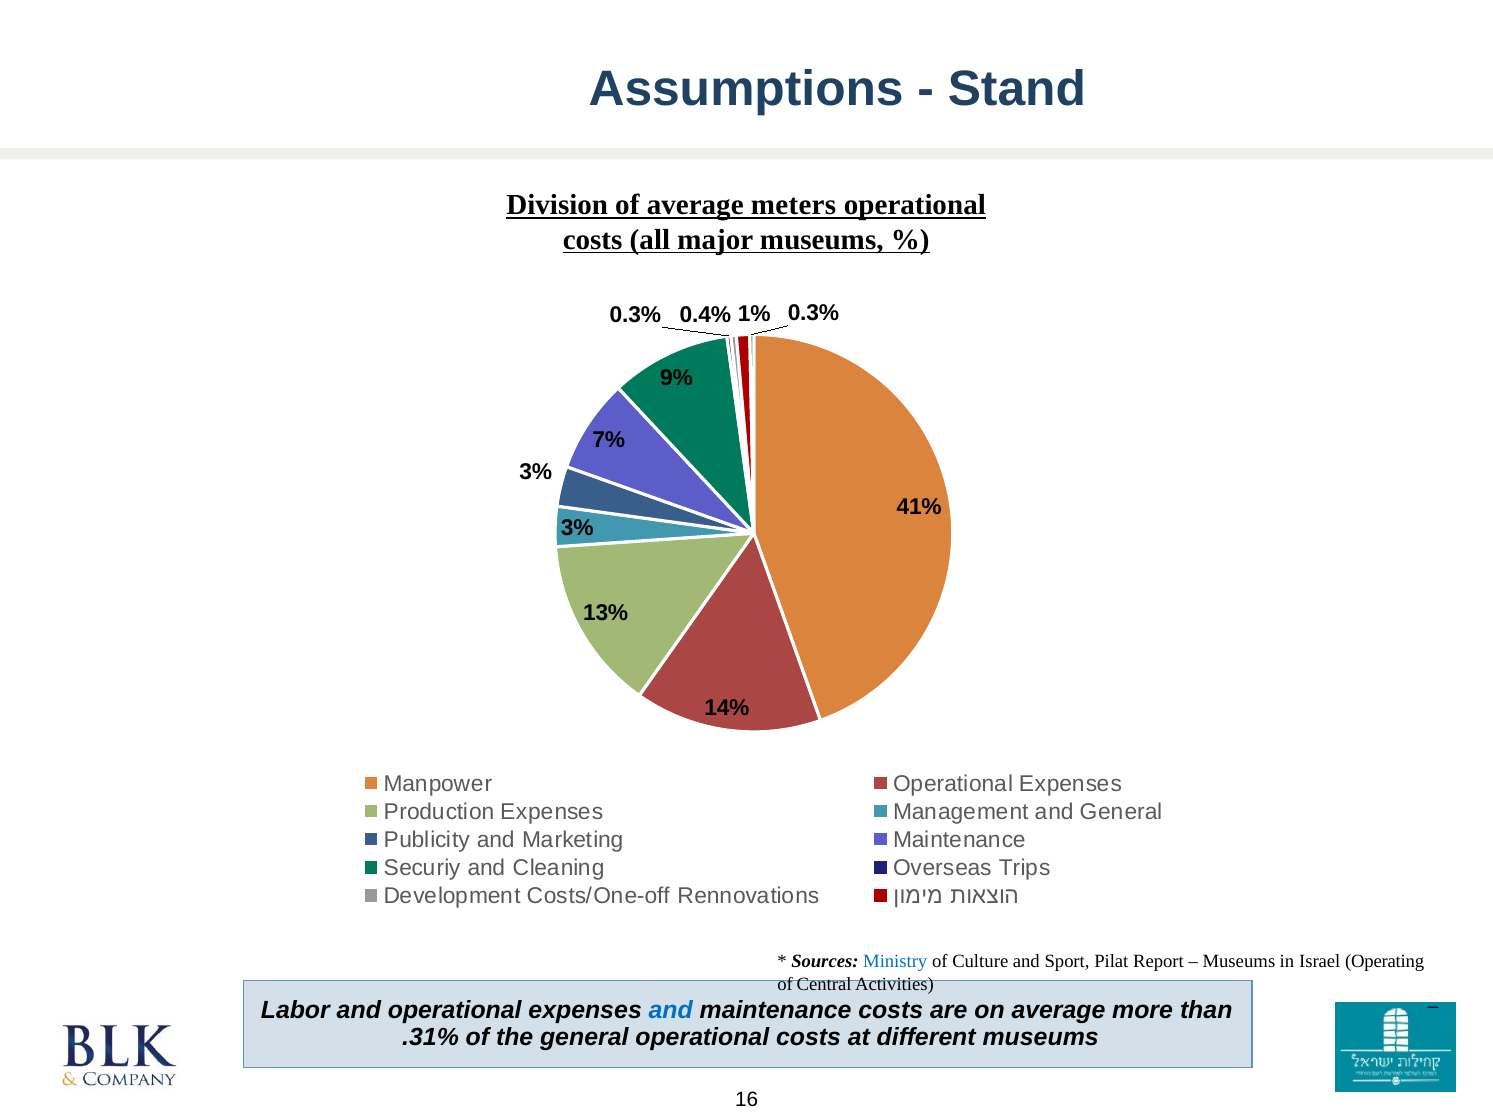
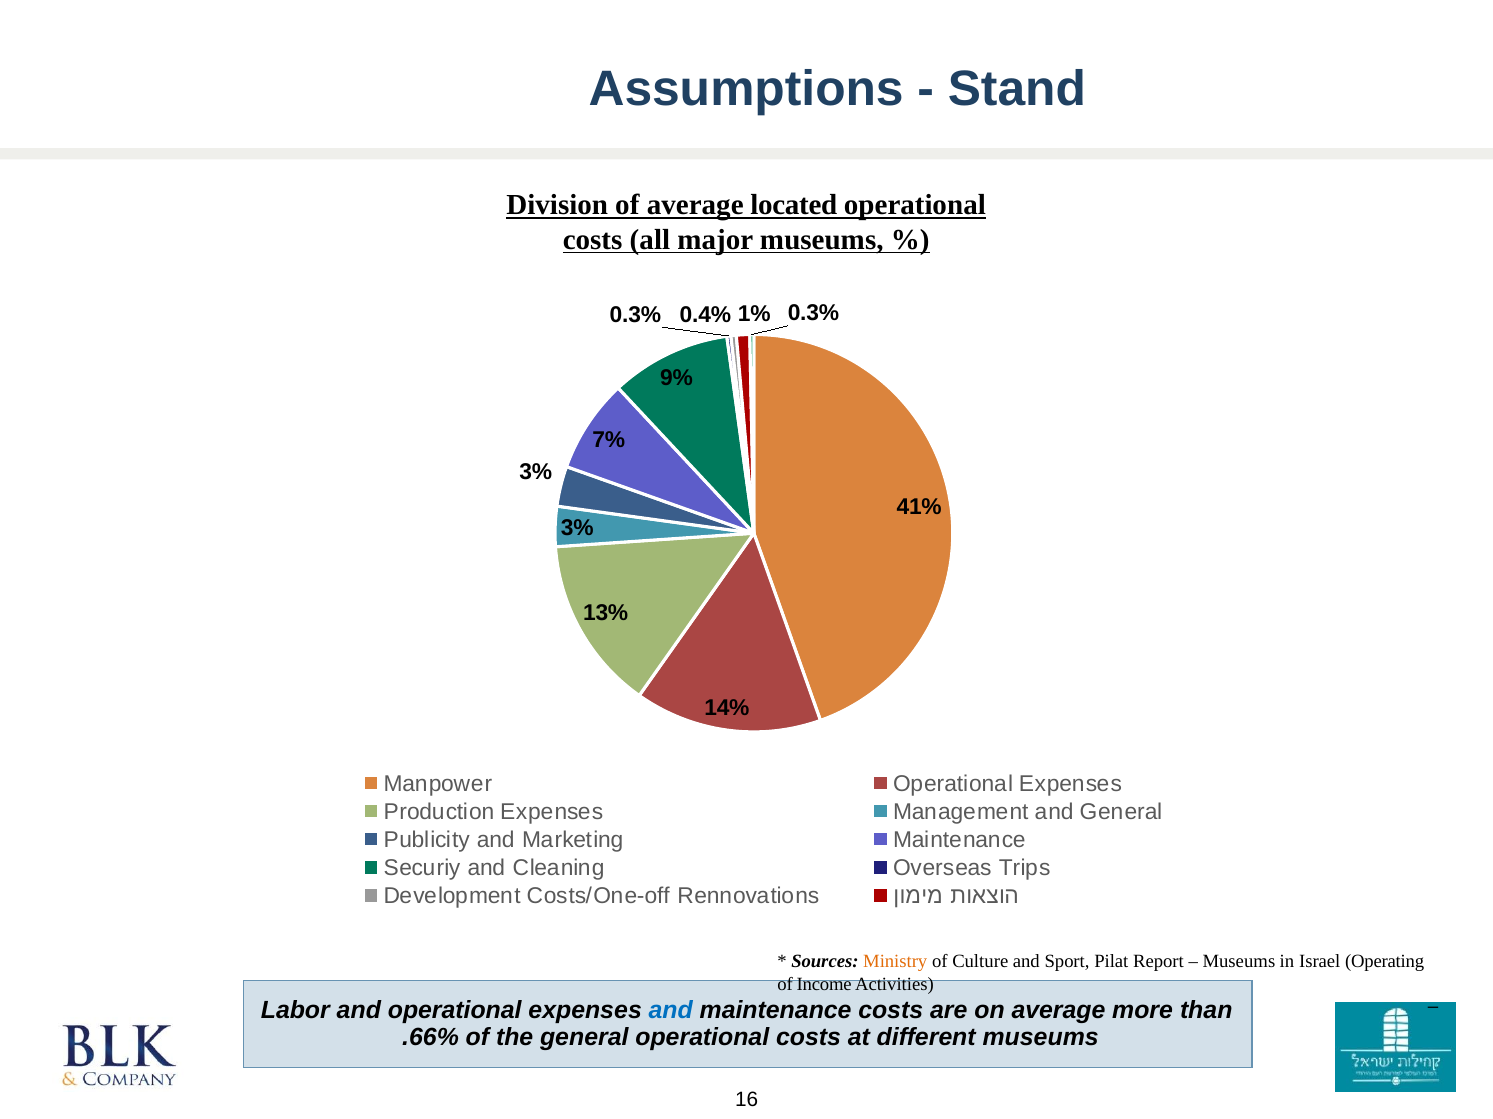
meters: meters -> located (794, 205)
Ministry colour: blue -> orange (895, 962)
Central: Central -> Income (824, 985)
31%: 31% -> 66% (434, 1038)
